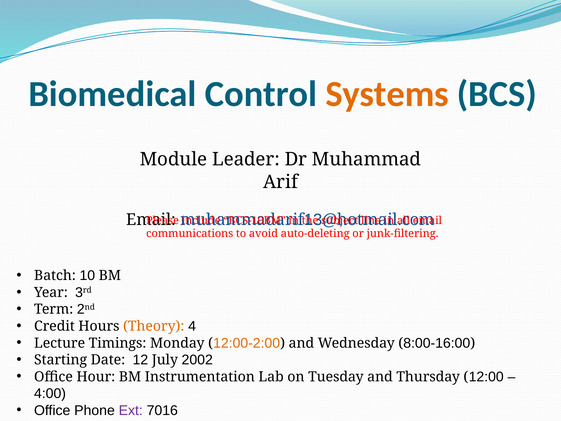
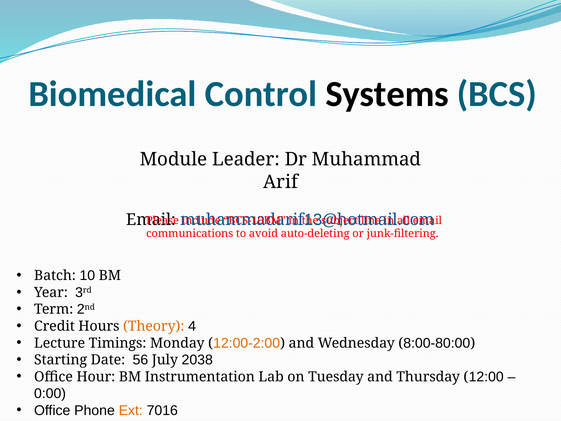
Systems colour: orange -> black (387, 94)
8:00-16:00: 8:00-16:00 -> 8:00-80:00 (437, 343)
12: 12 -> 56 (140, 360)
2002: 2002 -> 2038 (197, 360)
4:00: 4:00 -> 0:00 (50, 393)
Ext colour: purple -> orange (131, 410)
